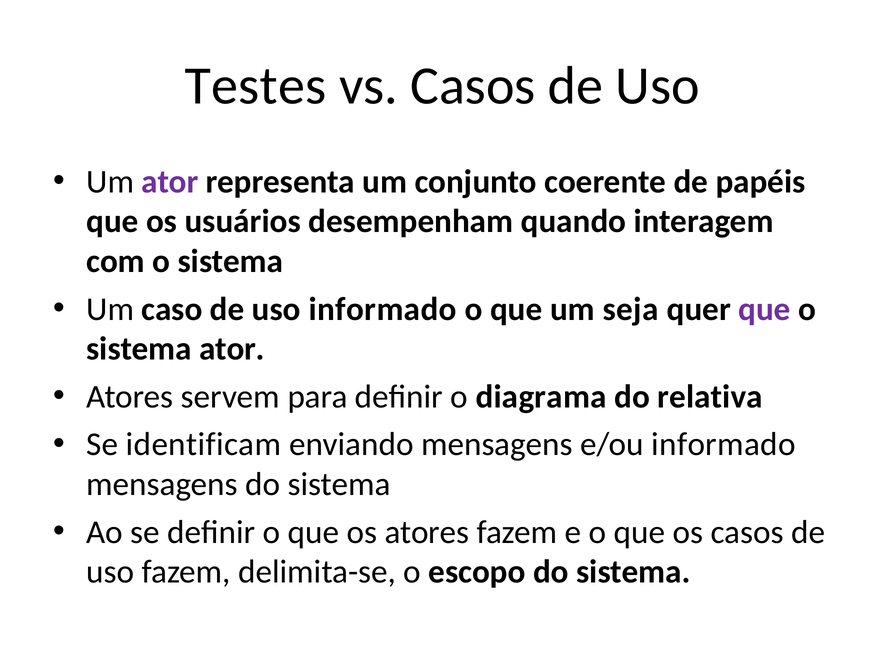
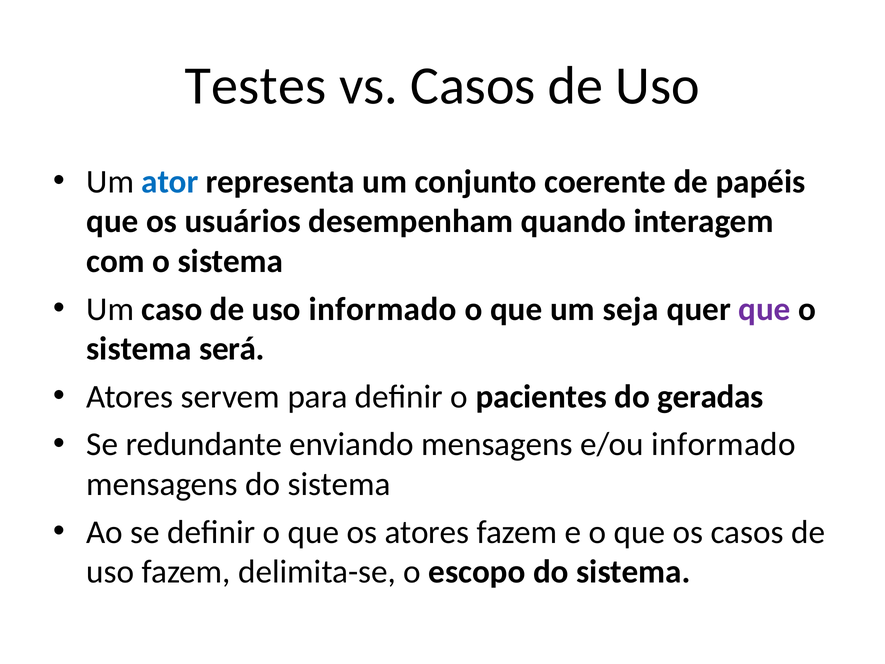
ator colour: purple -> blue (170, 182)
sistema ator: ator -> será (232, 349)
diagrama: diagrama -> pacientes (541, 397)
relativa: relativa -> geradas (710, 397)
identificam: identificam -> redundante (204, 444)
